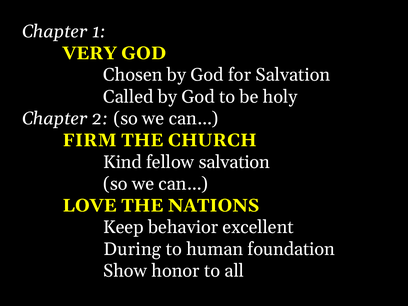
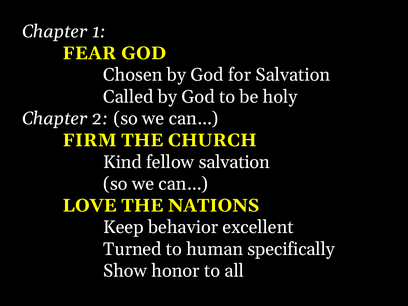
VERY: VERY -> FEAR (89, 53)
During: During -> Turned (132, 249)
foundation: foundation -> specifically (291, 249)
